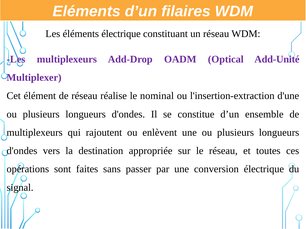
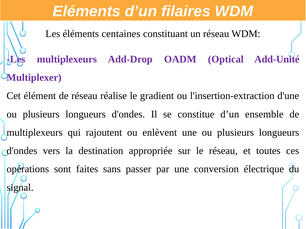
éléments électrique: électrique -> centaines (121, 34)
nominal: nominal -> gradient (157, 96)
